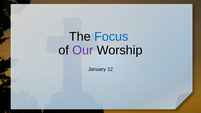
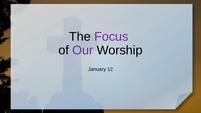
Focus colour: blue -> purple (111, 37)
